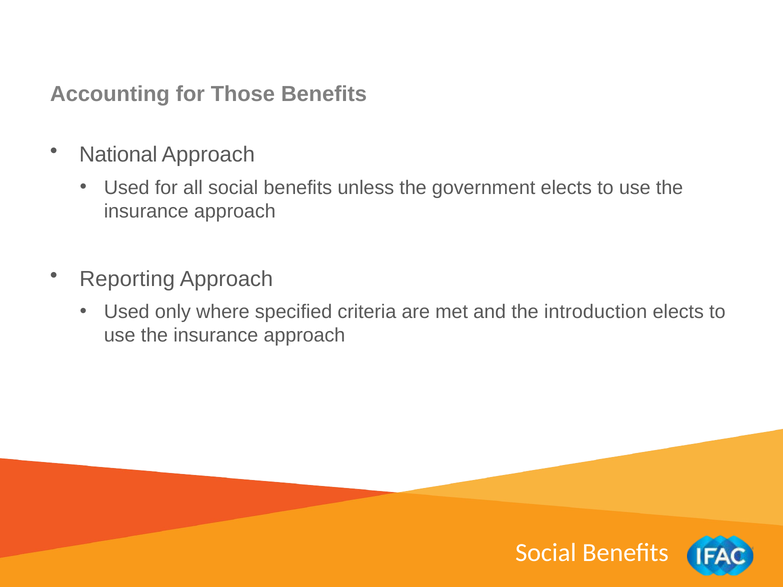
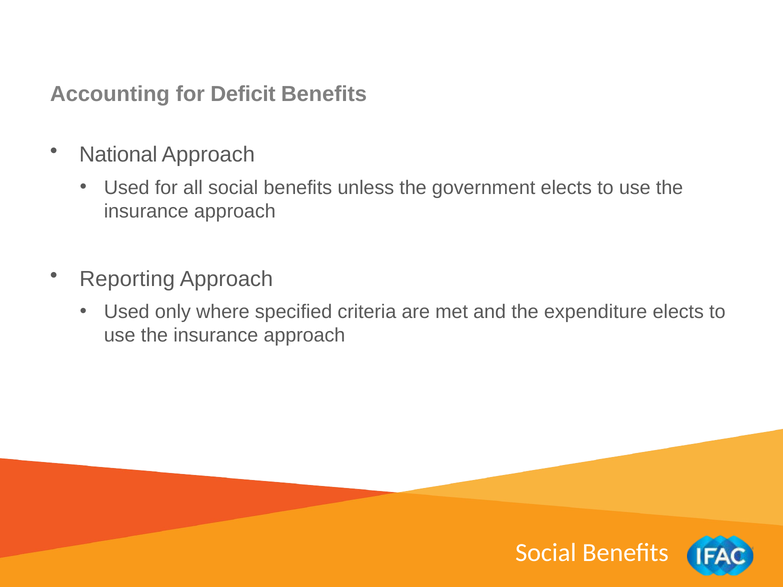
Those: Those -> Deficit (243, 94)
introduction: introduction -> expenditure (596, 312)
